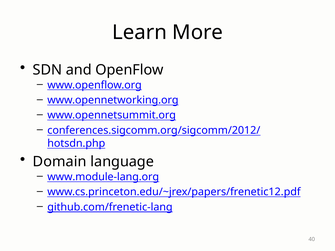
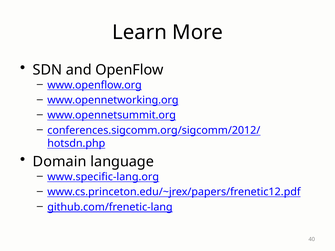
www.module-lang.org: www.module-lang.org -> www.specific-lang.org (103, 177)
